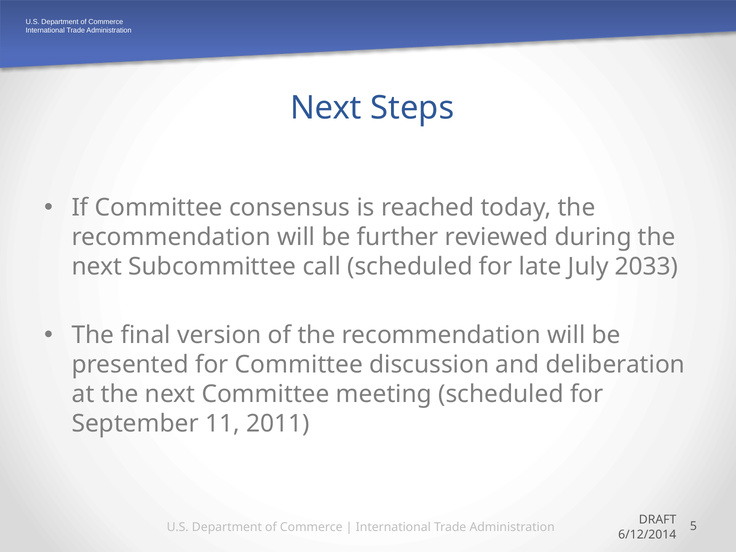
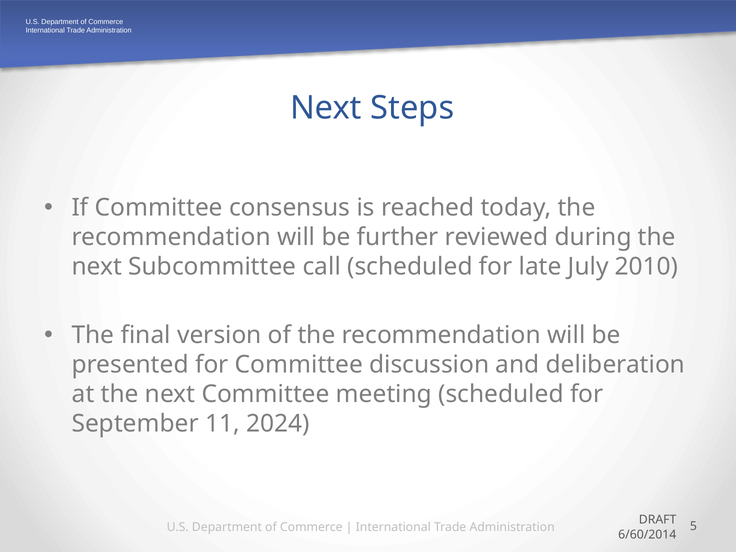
2033: 2033 -> 2010 (647, 267)
2011: 2011 -> 2024 (278, 424)
6/12/2014: 6/12/2014 -> 6/60/2014 (647, 535)
